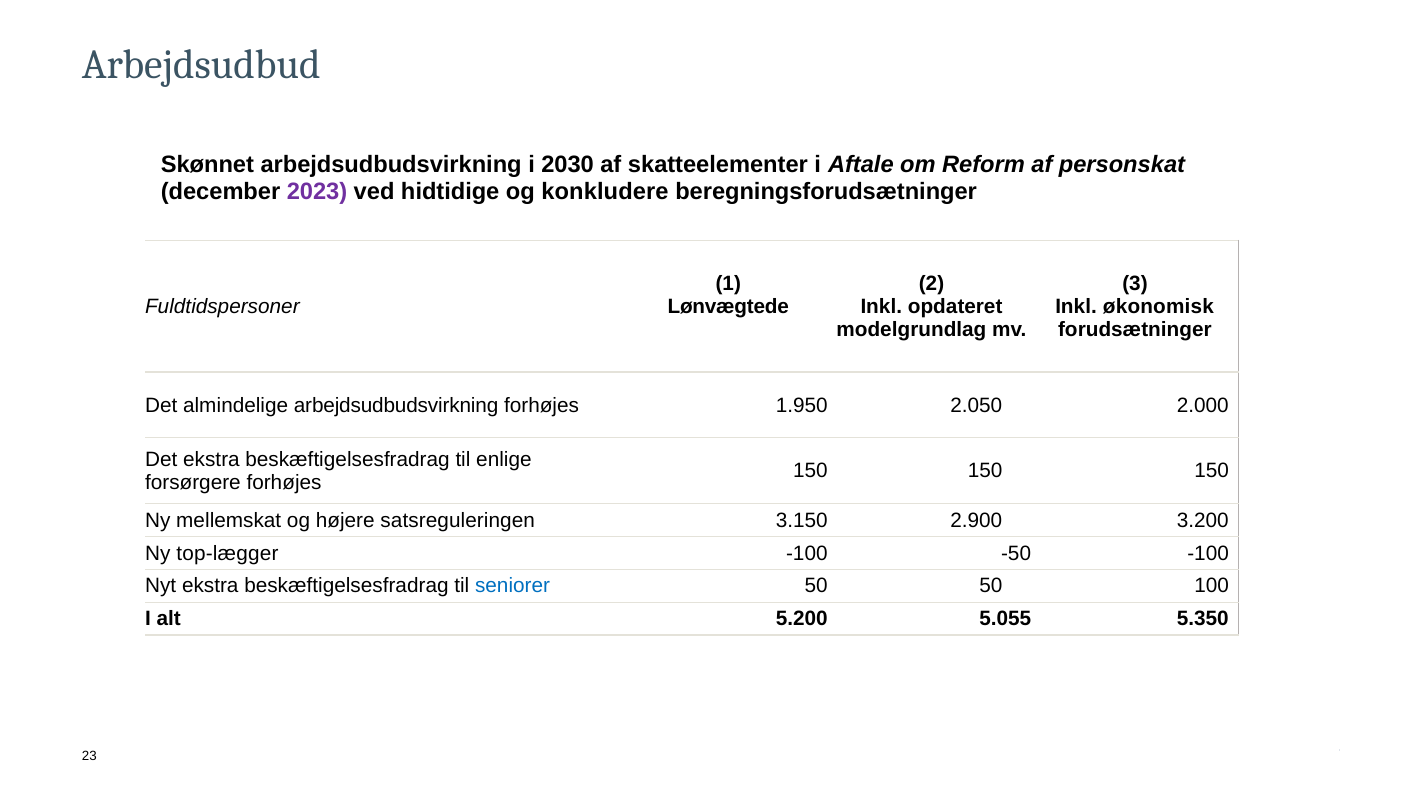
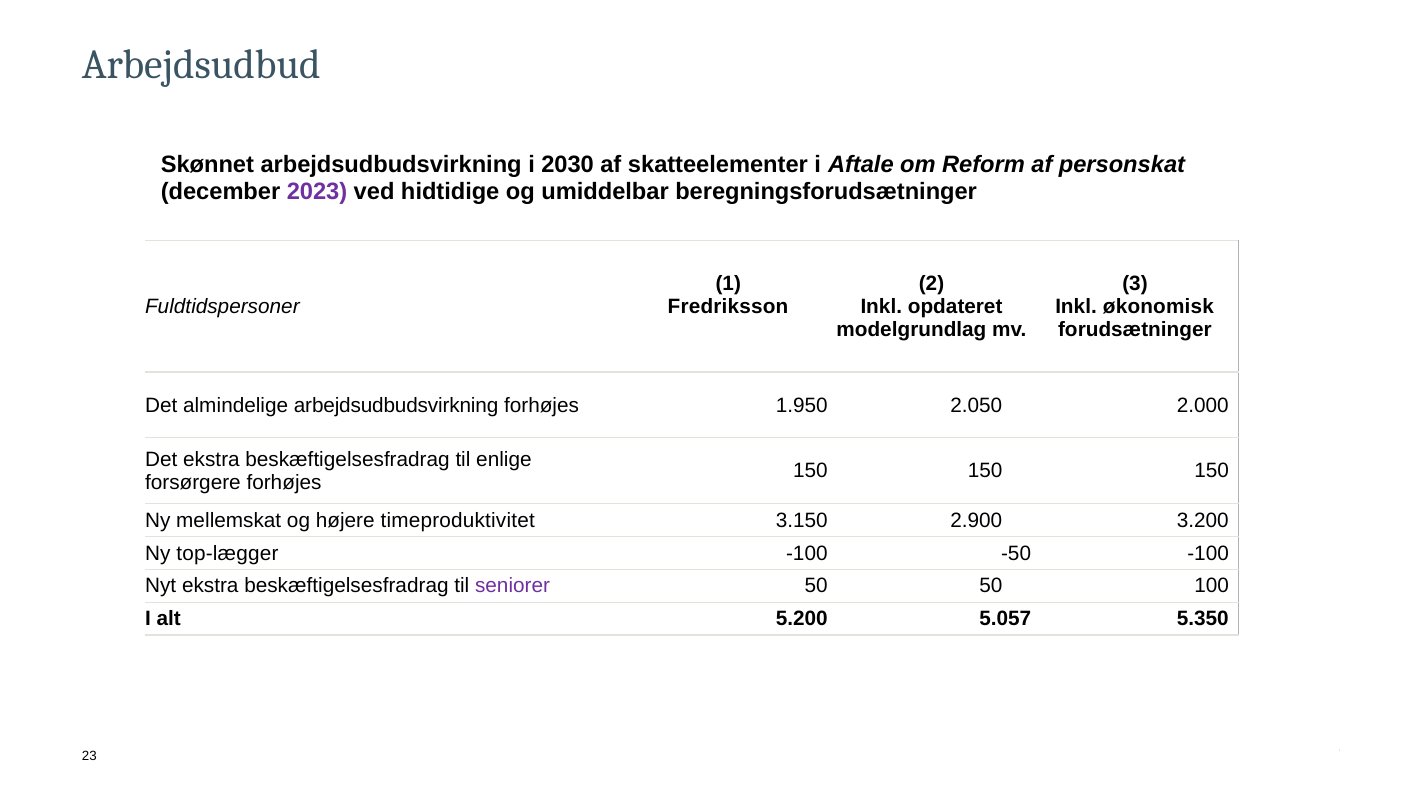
konkludere: konkludere -> umiddelbar (605, 191)
Lønvægtede: Lønvægtede -> Fredriksson (728, 307)
satsreguleringen: satsreguleringen -> timeproduktivitet (458, 520)
seniorer colour: blue -> purple (513, 586)
5.055: 5.055 -> 5.057 (1005, 619)
